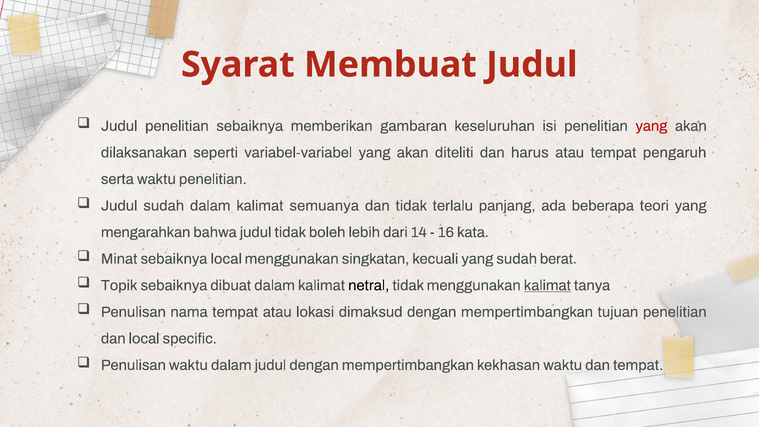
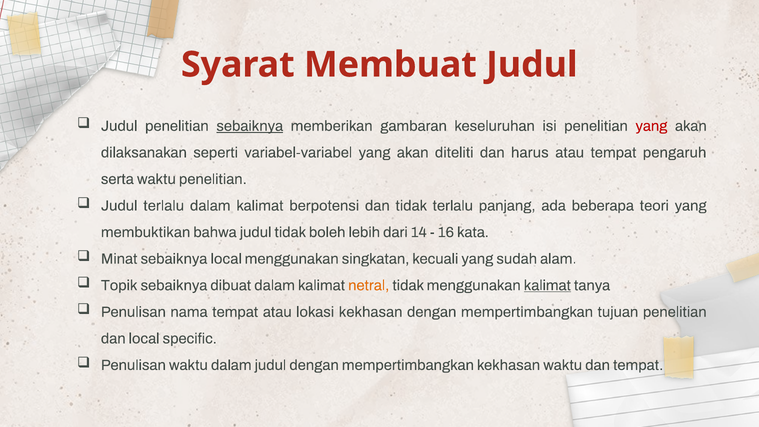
sebaiknya underline: none -> present (250, 126)
Judul sudah: sudah -> terlalu (164, 206)
semuanya: semuanya -> berpotensi (324, 206)
mengarahkan: mengarahkan -> membuktikan (146, 232)
berat: berat -> alam (558, 259)
netral colour: black -> orange (369, 285)
lokasi dimaksud: dimaksud -> kekhasan (371, 312)
